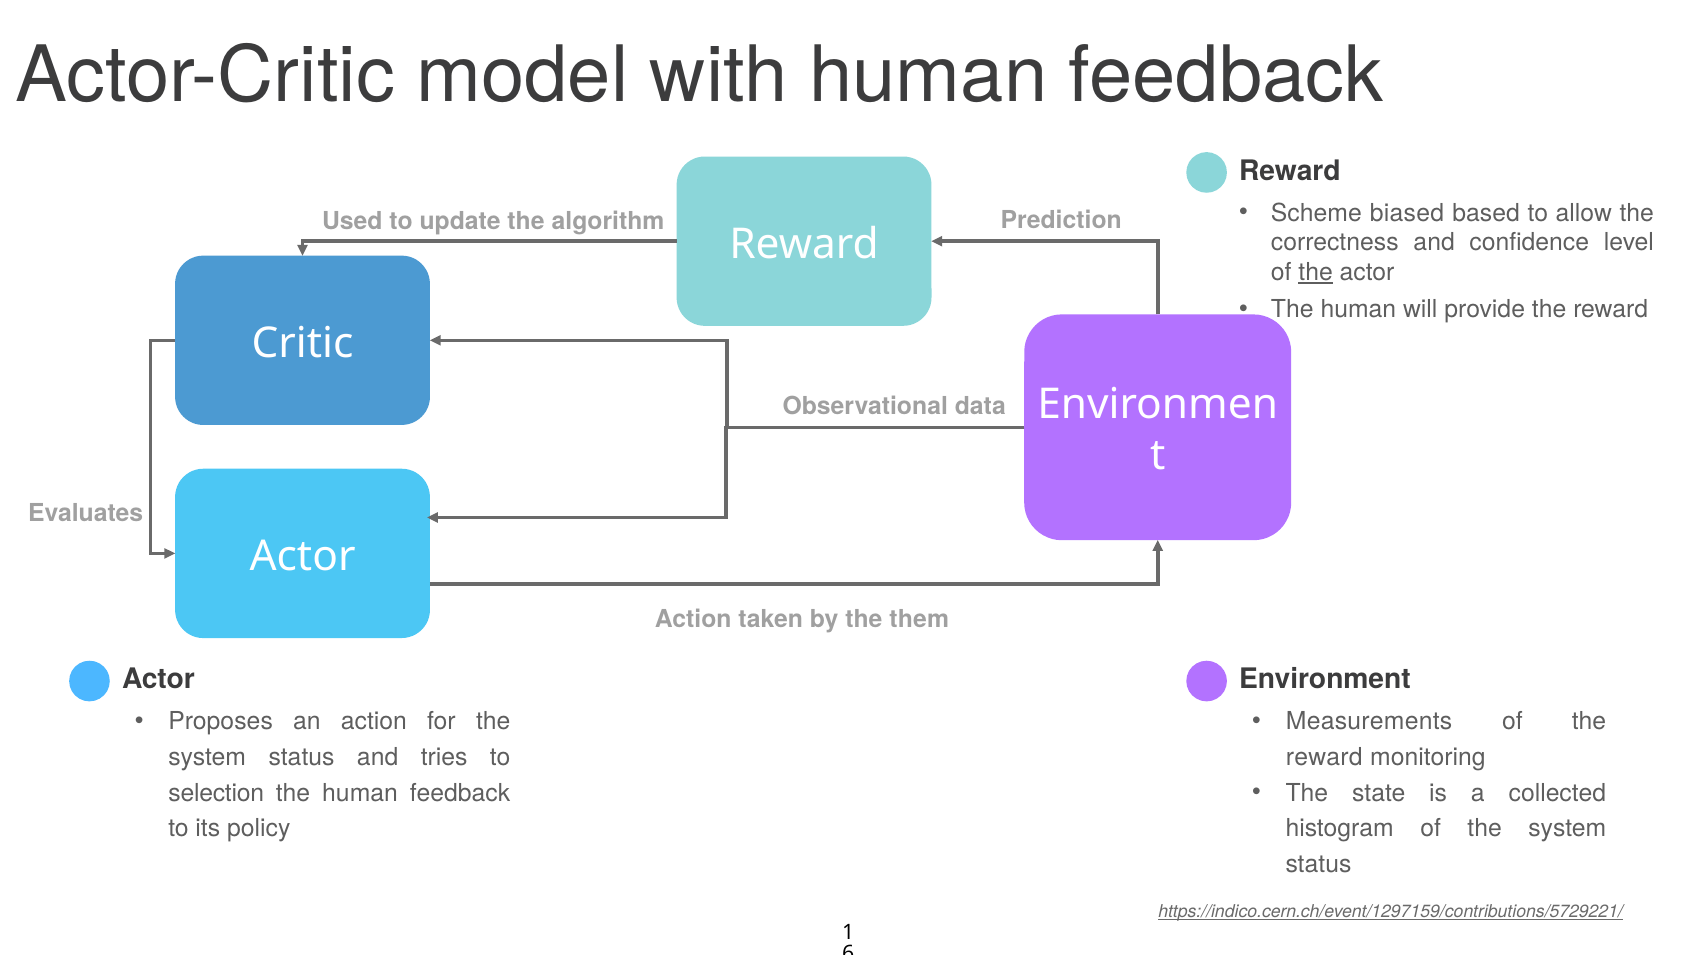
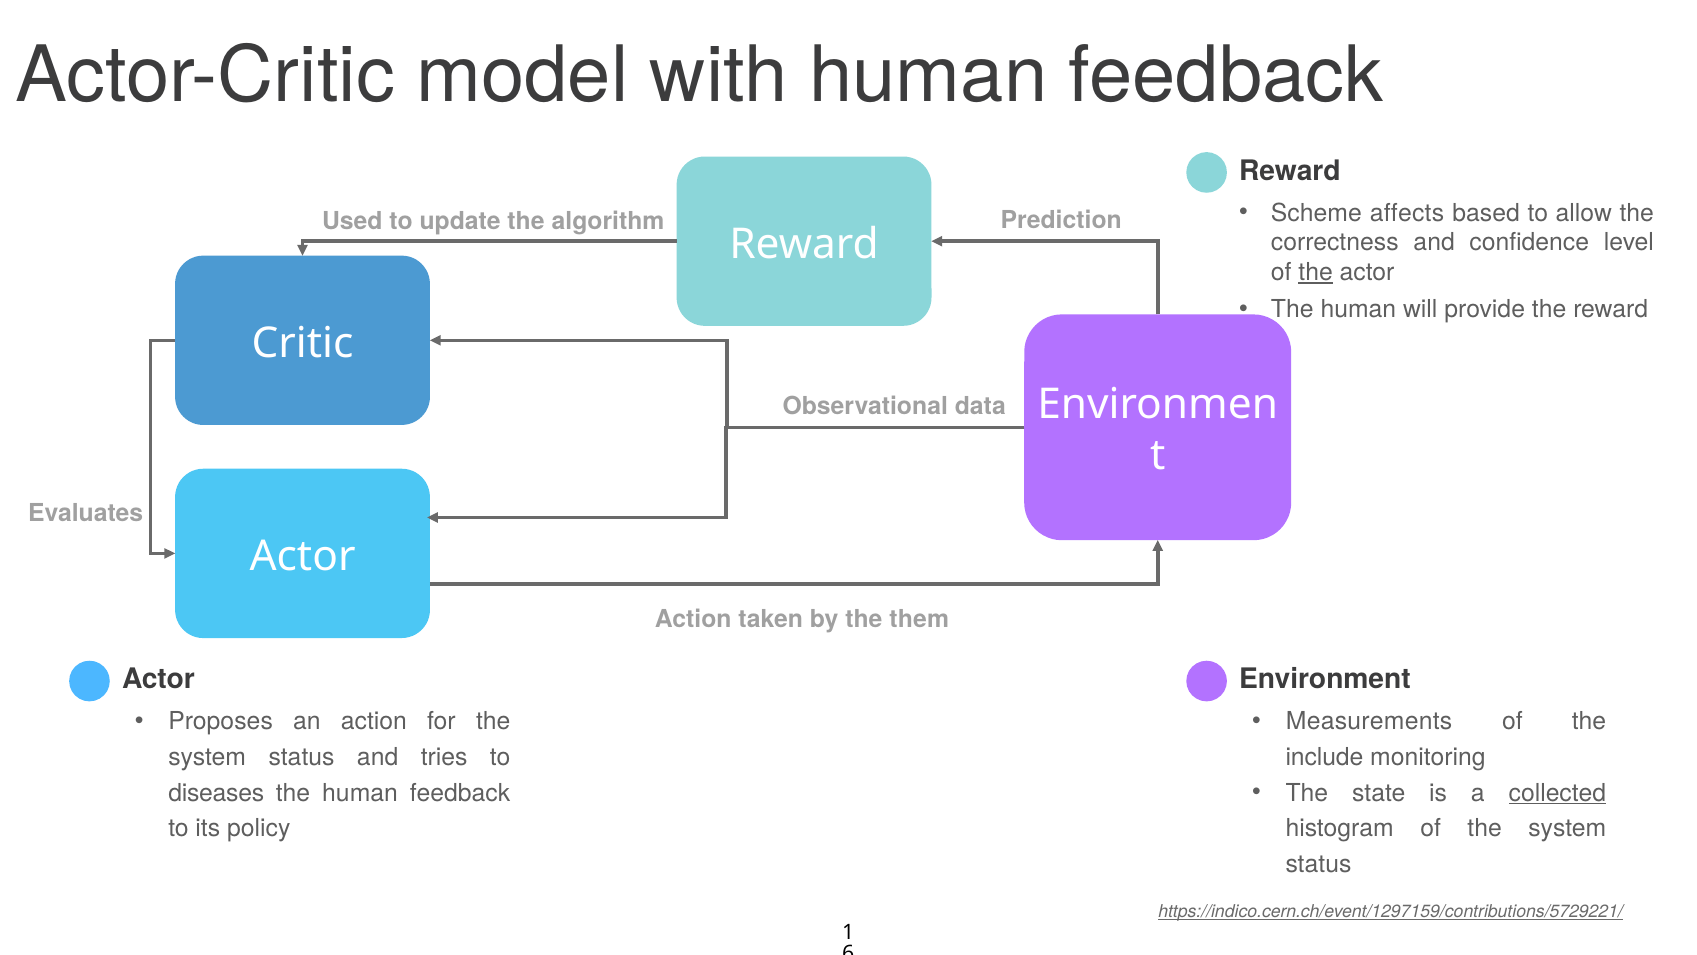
biased: biased -> affects (1407, 213)
reward: reward -> include (1324, 757)
collected underline: none -> present (1557, 793)
selection: selection -> diseases (216, 793)
